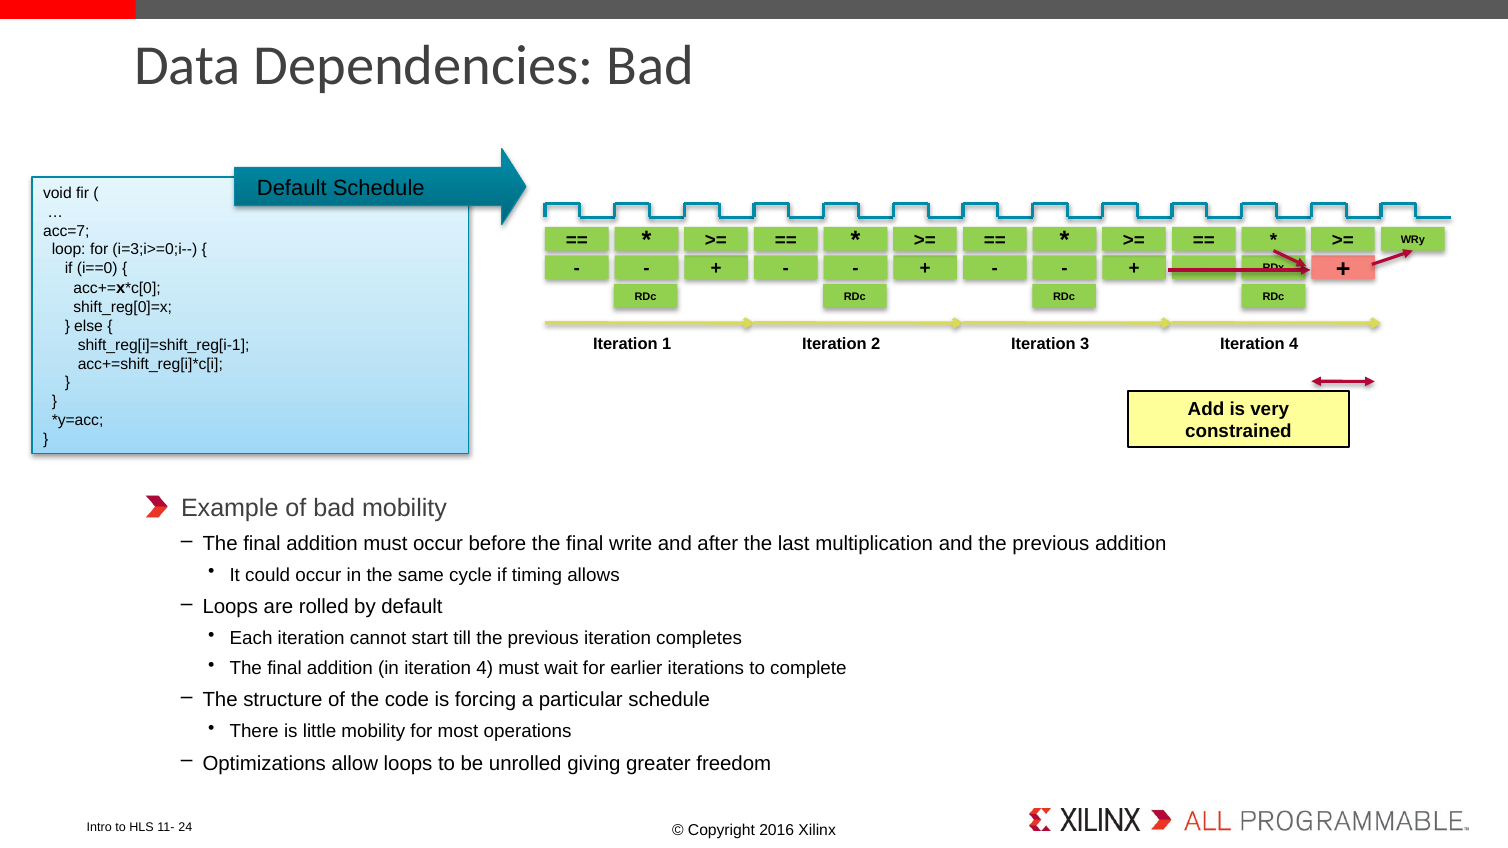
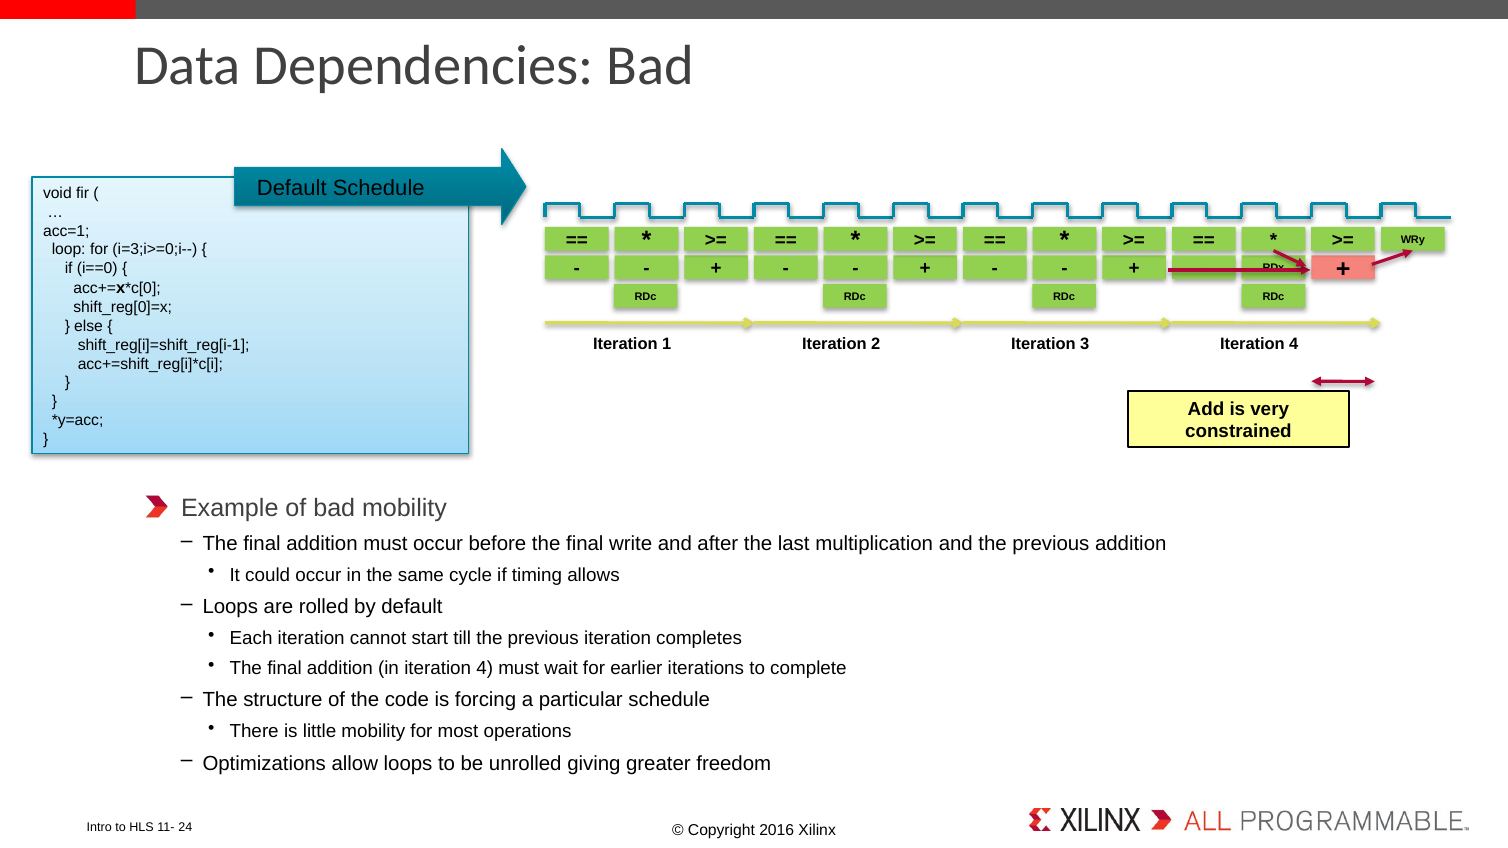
acc=7: acc=7 -> acc=1 (66, 231)
